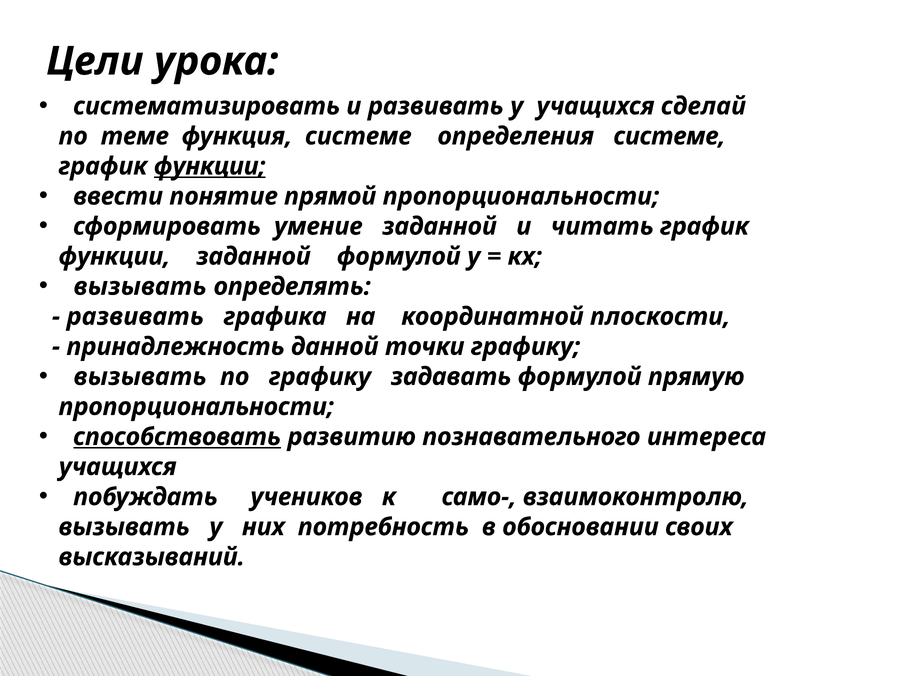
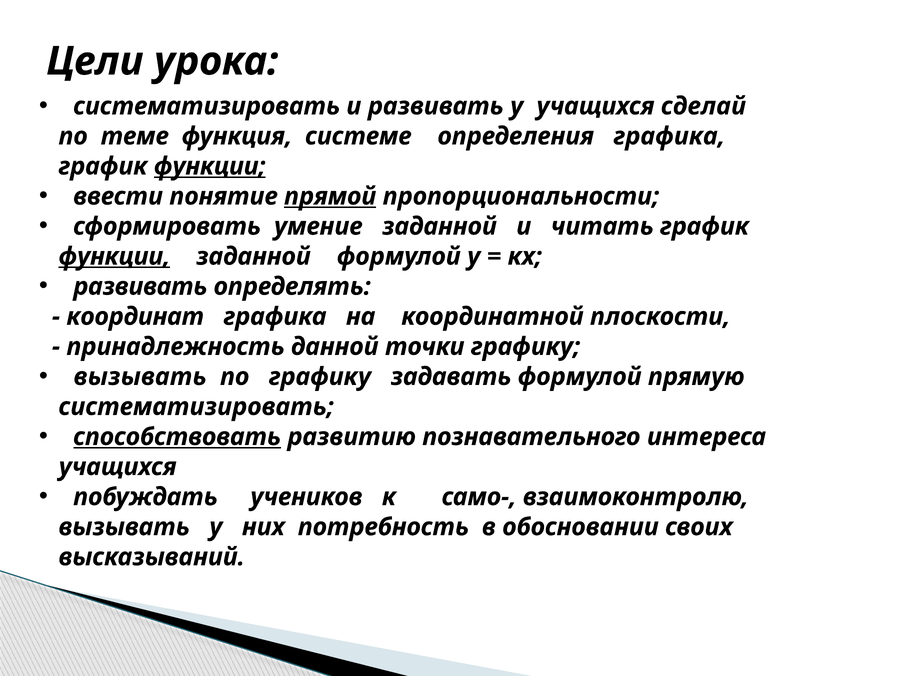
определения системе: системе -> графика (669, 136)
прямой underline: none -> present (330, 196)
функции underline: none -> present (114, 256)
вызывать: вызывать -> развивать (140, 286)
развивать: развивать -> координат (135, 316)
пропорциональности: пропорциональности -> систематизировать (196, 407)
